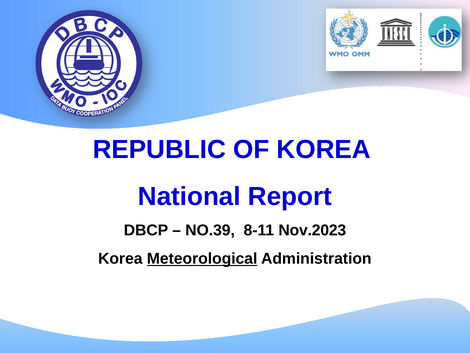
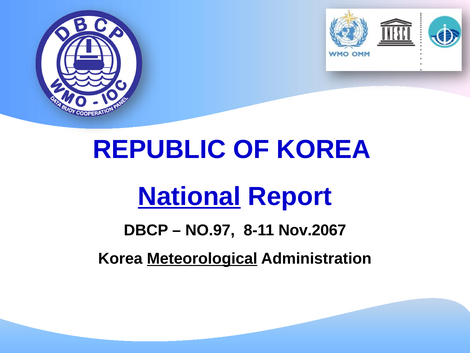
National underline: none -> present (189, 196)
NO.39: NO.39 -> NO.97 (210, 230)
Nov.2023: Nov.2023 -> Nov.2067 (312, 230)
